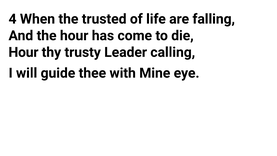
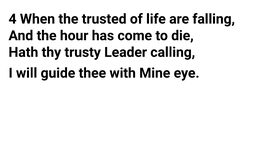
Hour: Hour -> Hath (23, 52)
